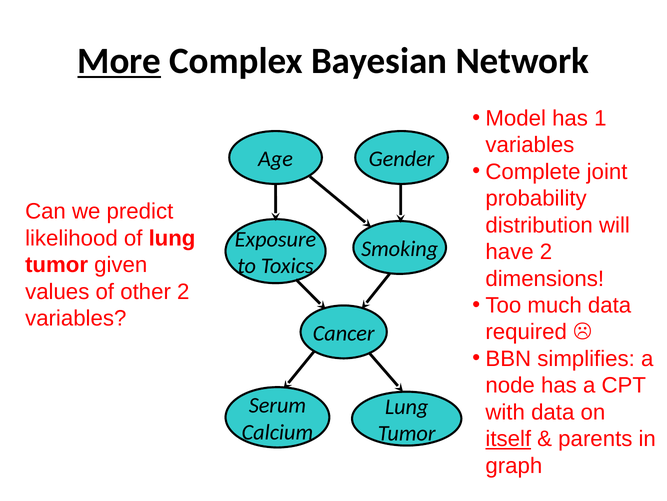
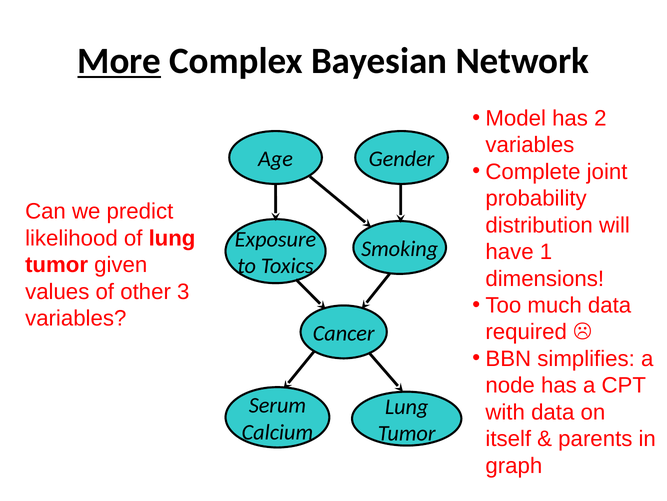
1: 1 -> 2 (600, 118)
have 2: 2 -> 1 (546, 252)
other 2: 2 -> 3 (183, 291)
itself underline: present -> none (508, 438)
